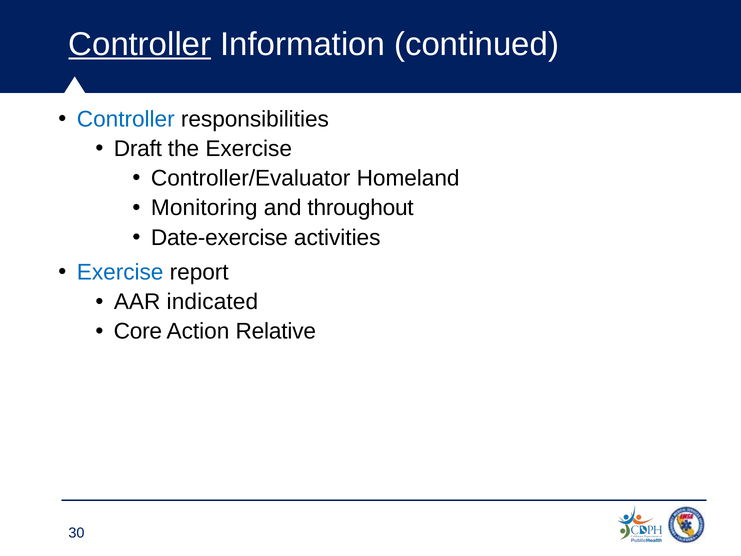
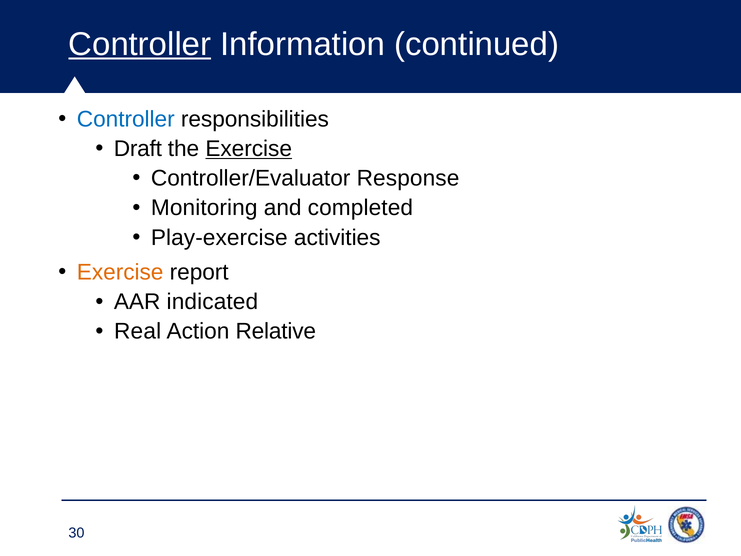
Exercise underline: none -> present (249, 149)
Homeland: Homeland -> Response (408, 178)
throughout: throughout -> completed (360, 208)
Date-exercise: Date-exercise -> Play-exercise (219, 237)
Exercise colour: blue -> orange (120, 272)
Core: Core -> Real (138, 331)
